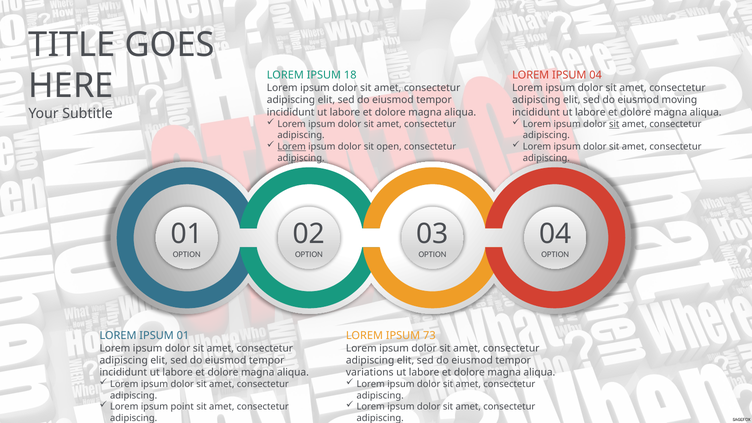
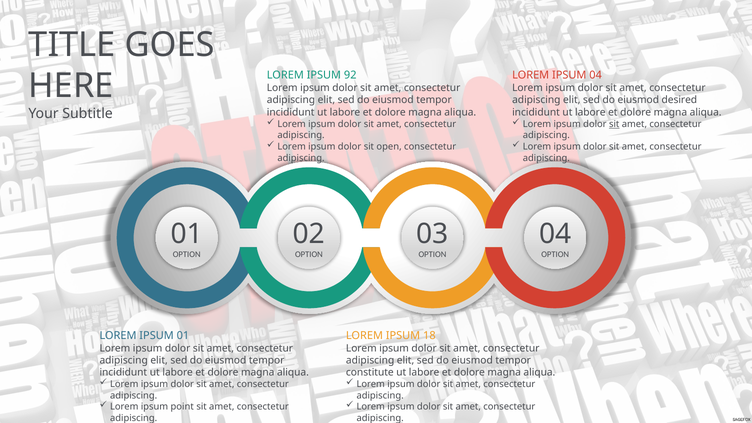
18: 18 -> 92 (350, 75)
moving: moving -> desired (679, 100)
Lorem underline: present -> none (292, 147)
73: 73 -> 18 (429, 336)
variations: variations -> constitute (370, 373)
